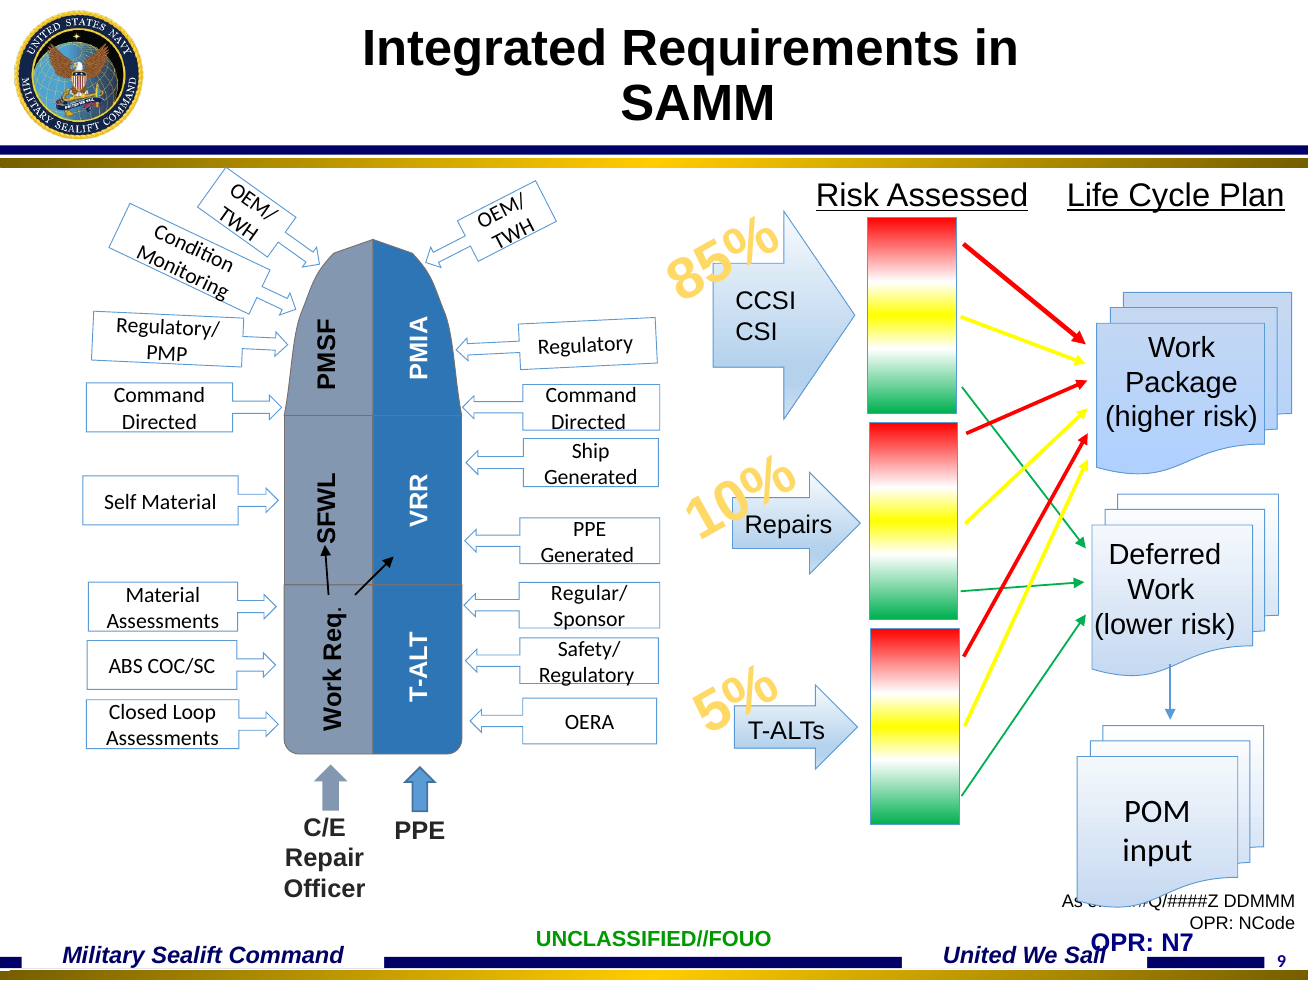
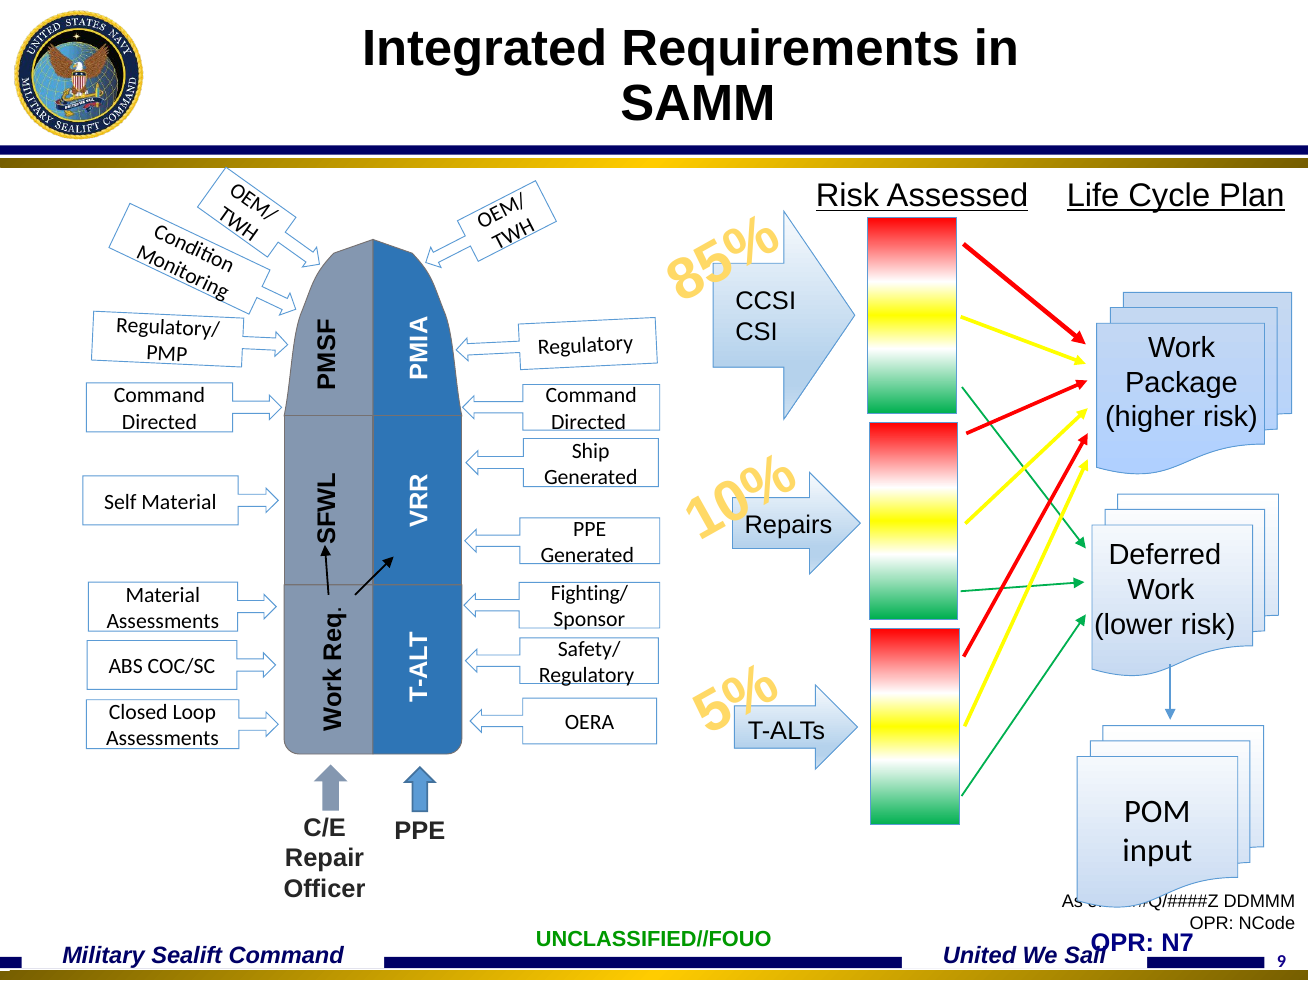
Regular/: Regular/ -> Fighting/ (589, 594)
